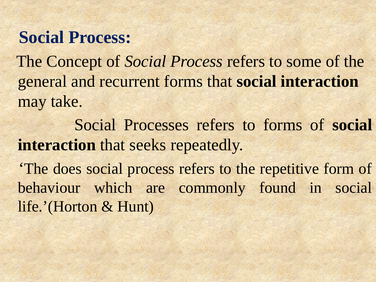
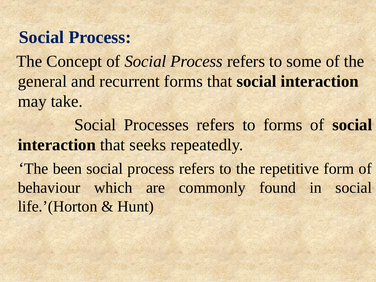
does: does -> been (67, 169)
